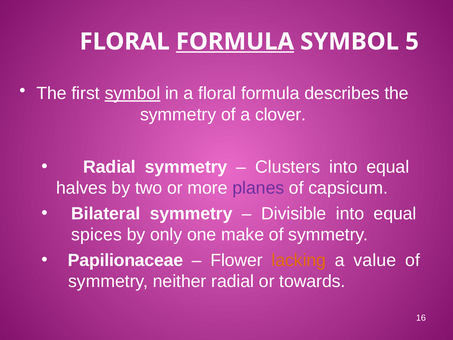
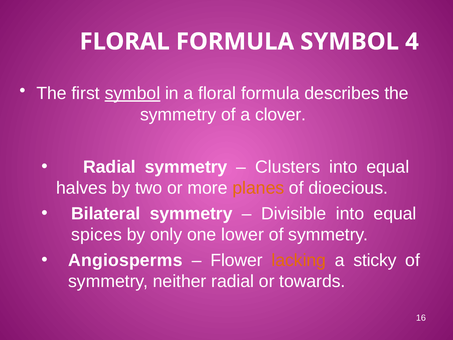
FORMULA underline: present -> none (235, 42)
5: 5 -> 4 (412, 42)
planes colour: purple -> orange (258, 188)
capsicum: capsicum -> dioecious (348, 188)
make: make -> lower (243, 235)
Papilionaceae: Papilionaceae -> Angiosperms (125, 260)
value: value -> sticky (375, 260)
